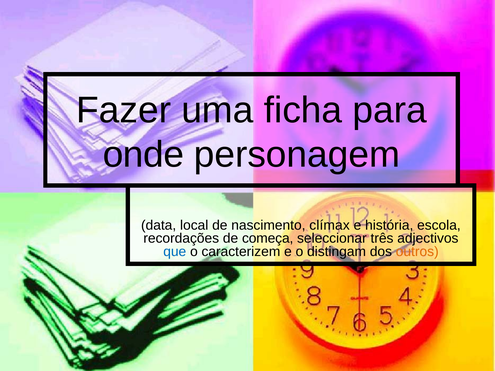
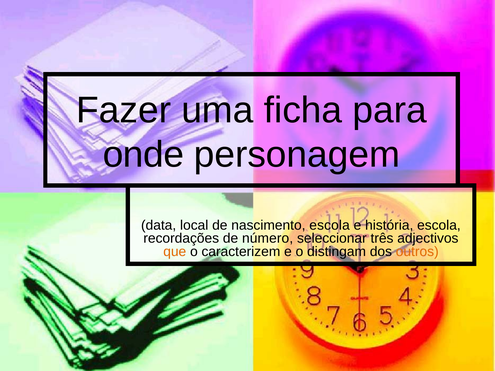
nascimento clímax: clímax -> escola (330, 225)
começa: começa -> número (268, 239)
que colour: blue -> orange (175, 252)
